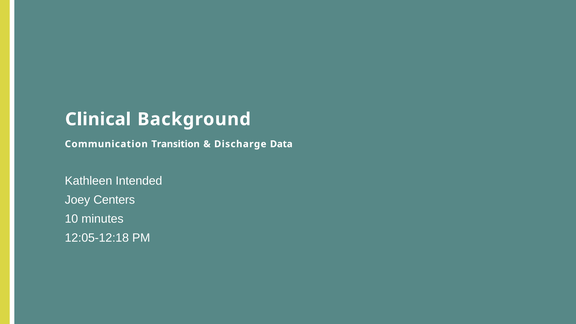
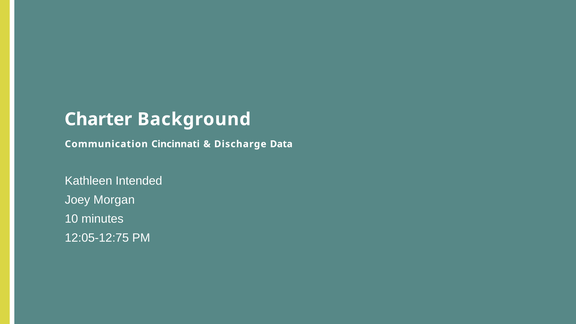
Clinical: Clinical -> Charter (98, 119)
Transition: Transition -> Cincinnati (176, 144)
Centers: Centers -> Morgan (114, 200)
12:05-12:18: 12:05-12:18 -> 12:05-12:75 (97, 238)
